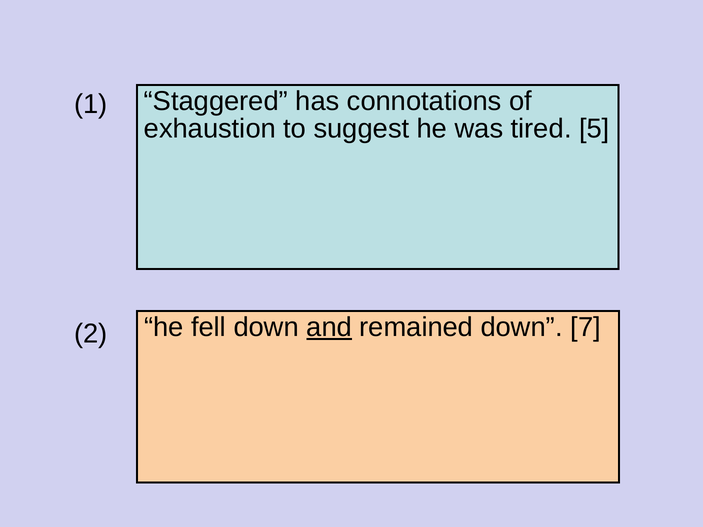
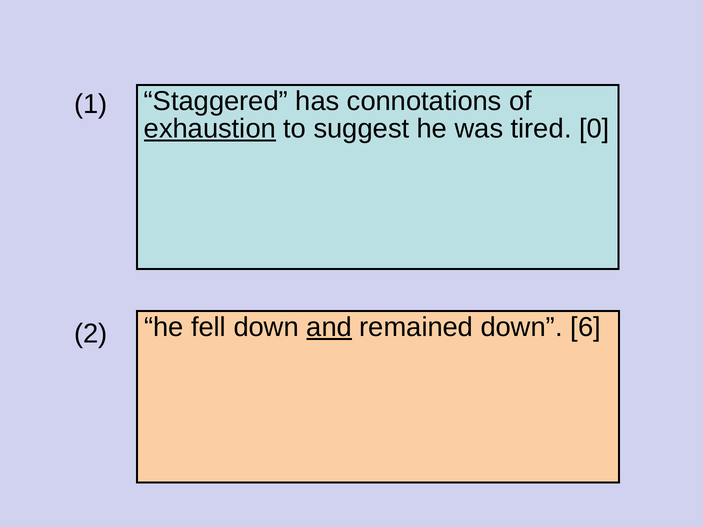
exhaustion underline: none -> present (210, 129)
5: 5 -> 0 (594, 129)
7: 7 -> 6 (586, 327)
